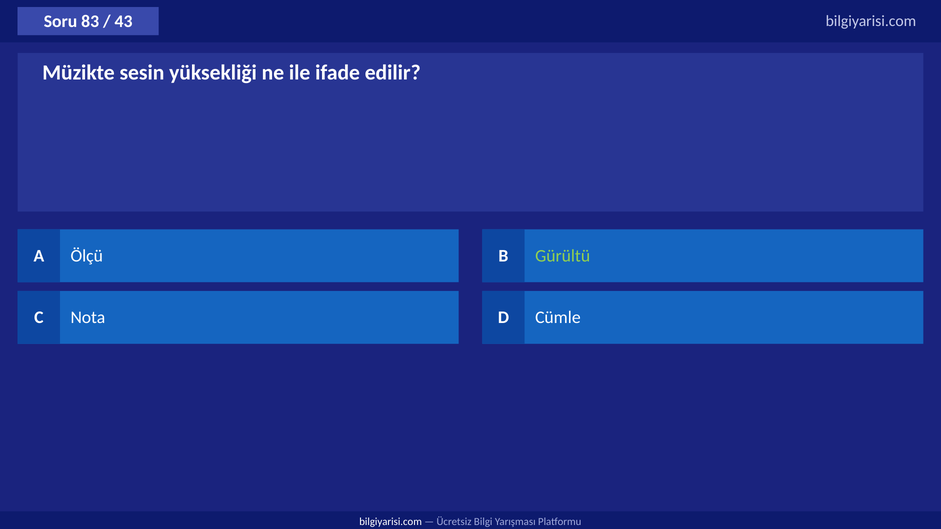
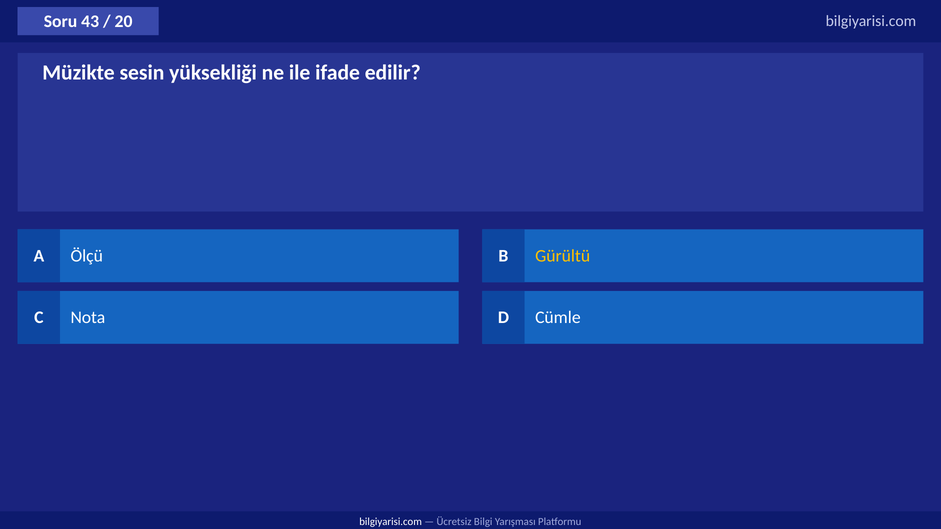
83: 83 -> 43 (90, 22)
43: 43 -> 20 (124, 22)
Gürültü colour: light green -> yellow (563, 256)
